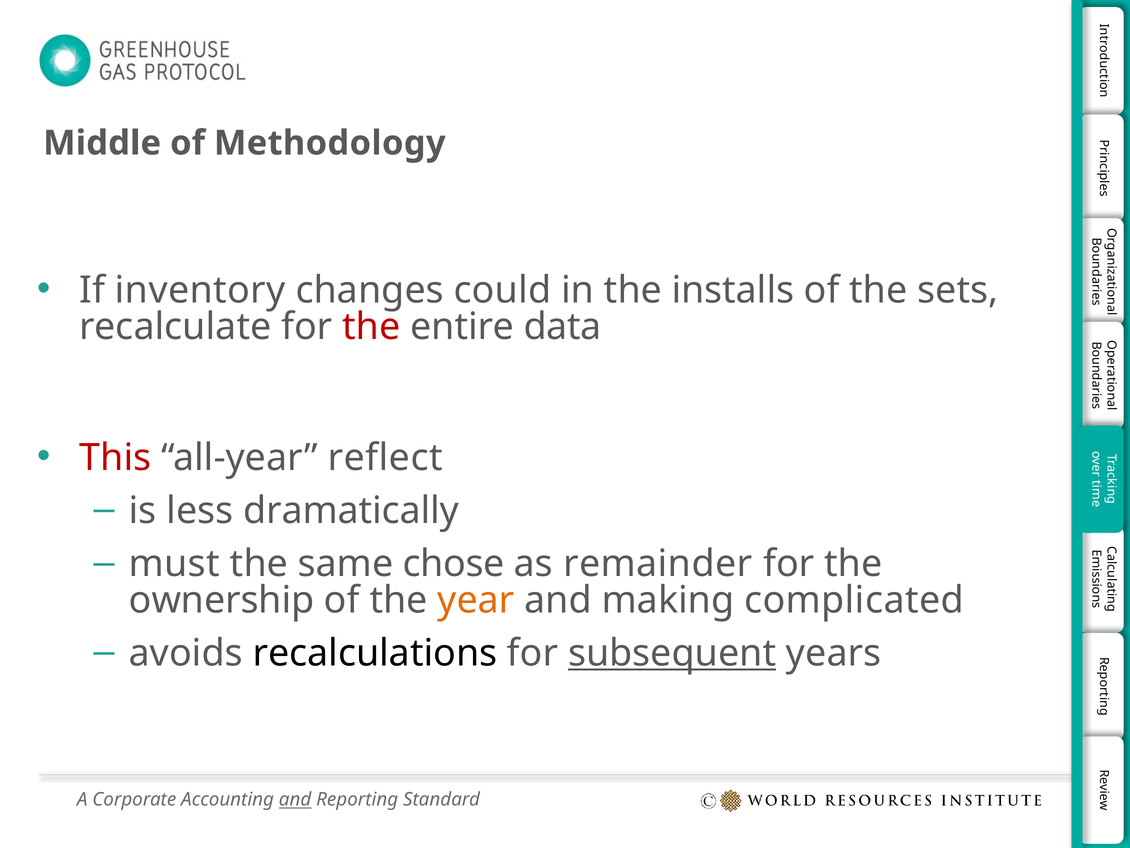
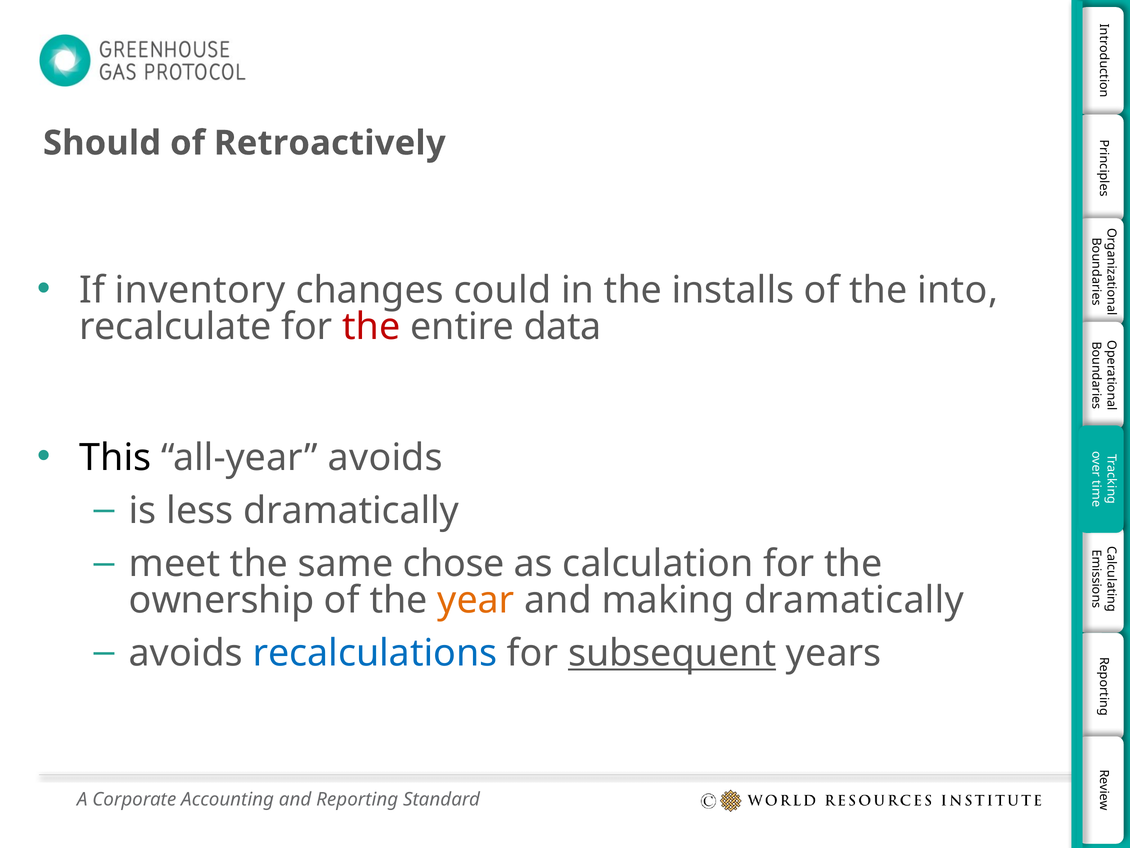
Middle: Middle -> Should (102, 143)
Methodology: Methodology -> Retroactively (330, 143)
sets: sets -> into (958, 290)
This colour: red -> black (115, 457)
all-year reflect: reflect -> avoids (385, 457)
must: must -> meet (175, 564)
remainder: remainder -> calculation (658, 564)
making complicated: complicated -> dramatically (854, 600)
recalculations colour: black -> blue (375, 653)
and underline: present -> none (295, 799)
